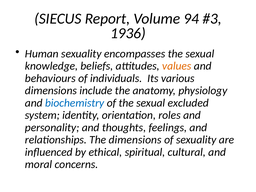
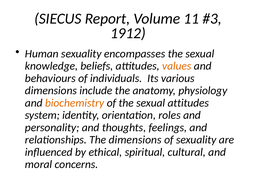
94: 94 -> 11 (191, 19)
1936: 1936 -> 1912 (128, 33)
biochemistry colour: blue -> orange (75, 103)
sexual excluded: excluded -> attitudes (188, 103)
